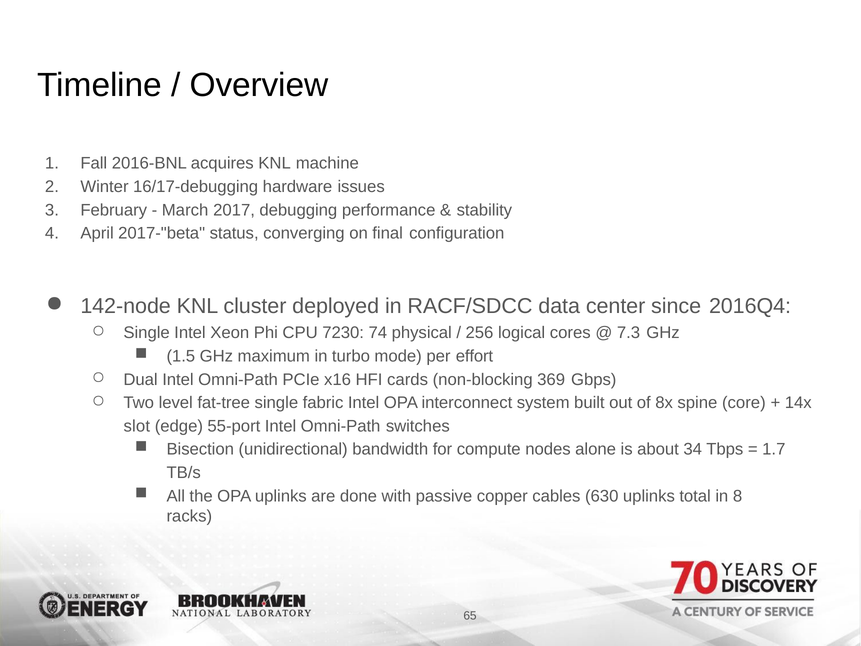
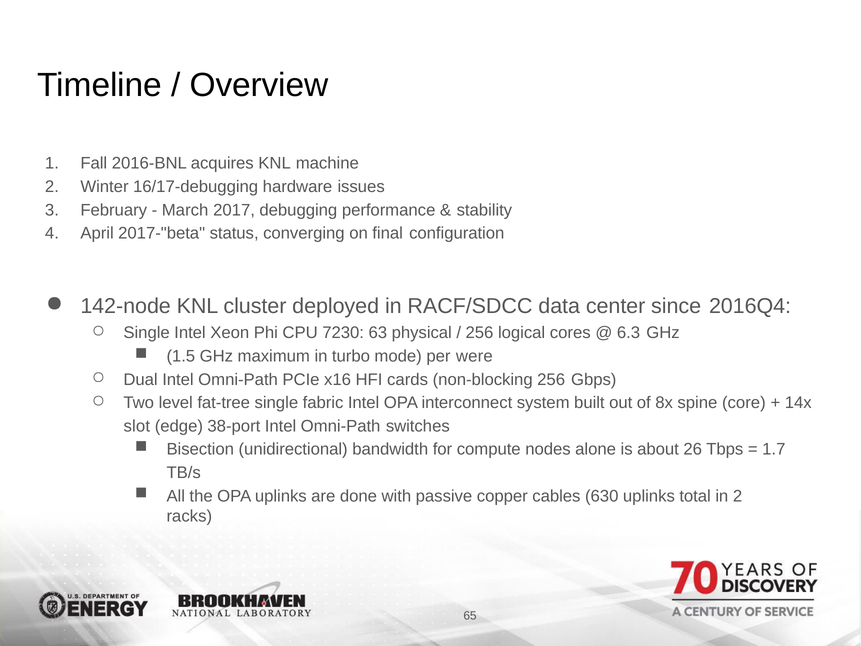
74: 74 -> 63 (378, 333)
7.3: 7.3 -> 6.3 (629, 333)
effort: effort -> were (474, 356)
non-blocking 369: 369 -> 256 (551, 379)
55-port: 55-port -> 38-port (234, 426)
34: 34 -> 26 (693, 449)
in 8: 8 -> 2 (738, 496)
